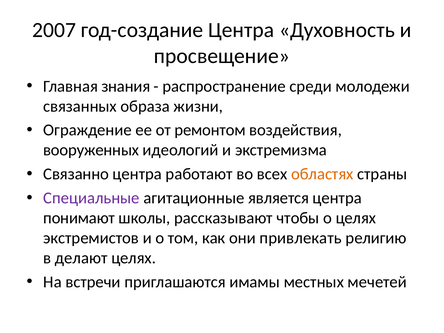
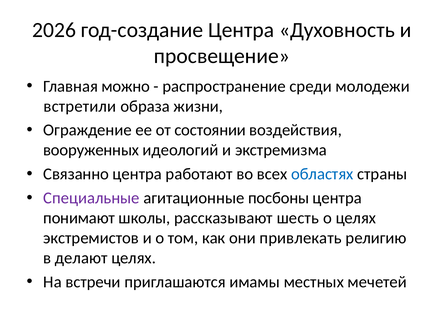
2007: 2007 -> 2026 (54, 30)
знания: знания -> можно (126, 86)
связанных: связанных -> встретили (80, 106)
ремонтом: ремонтом -> состоянии (210, 130)
областях colour: orange -> blue (322, 174)
является: является -> посбоны (279, 198)
чтобы: чтобы -> шесть (298, 218)
